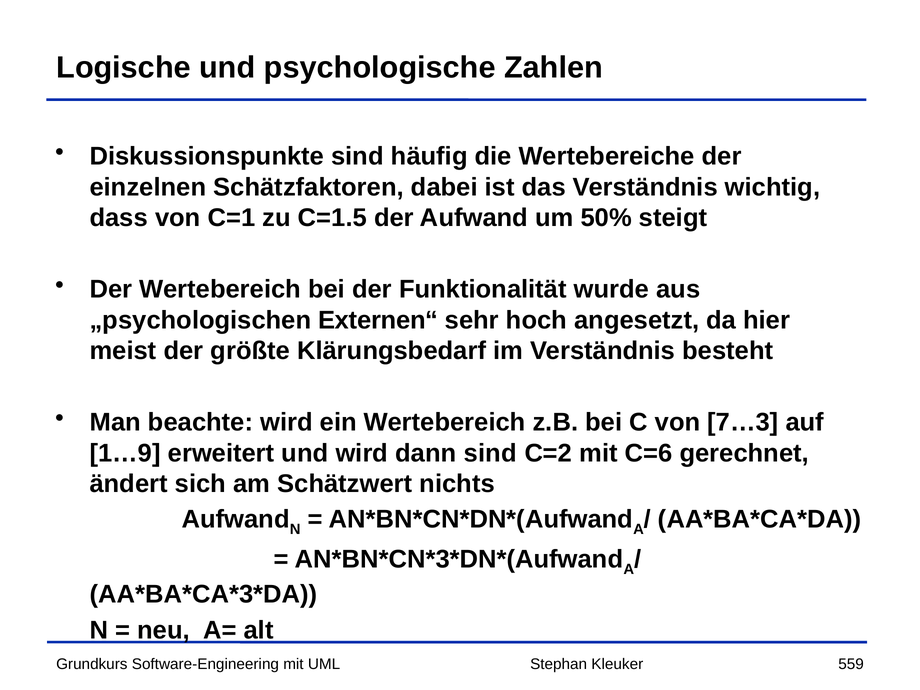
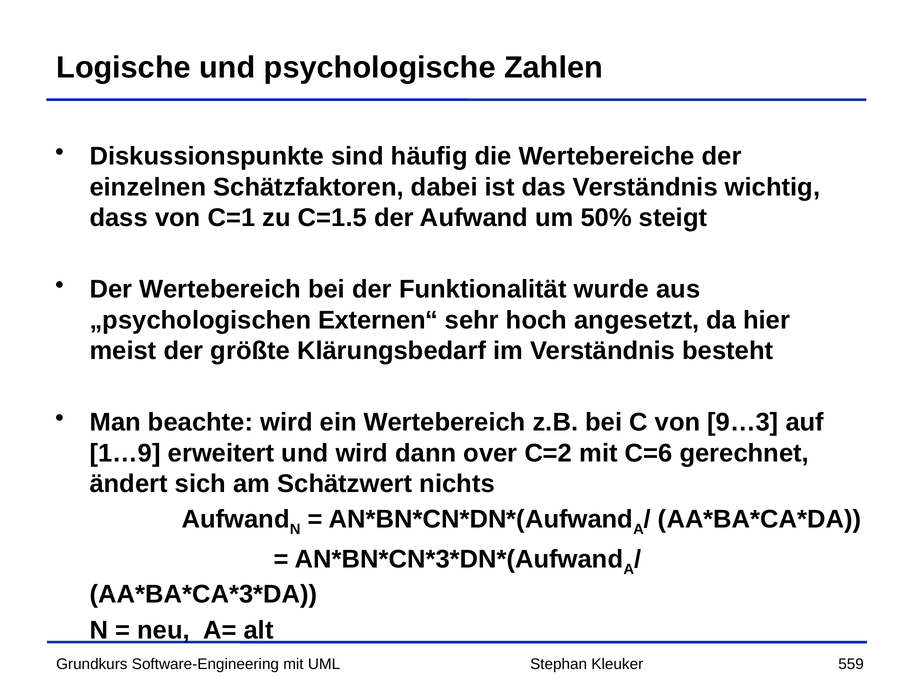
7…3: 7…3 -> 9…3 (743, 422)
dann sind: sind -> over (490, 453)
